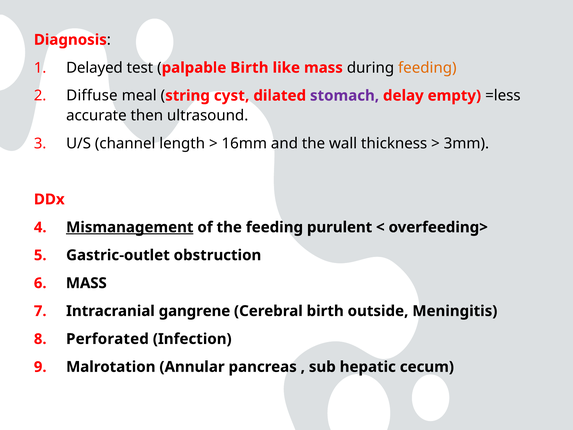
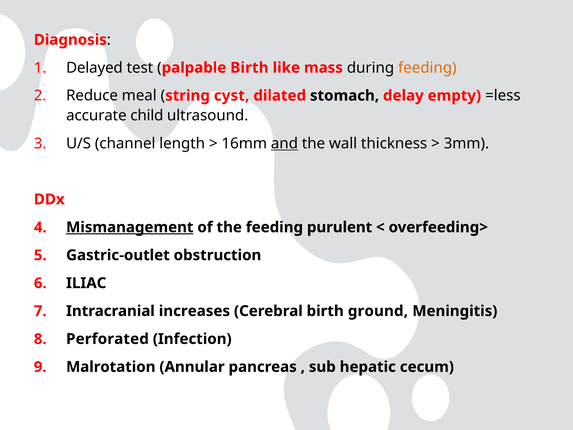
Diffuse: Diffuse -> Reduce (92, 96)
stomach colour: purple -> black (345, 96)
then: then -> child (147, 116)
and underline: none -> present (284, 143)
MASS: MASS -> ILIAC (86, 283)
gangrene: gangrene -> increases (194, 311)
outside: outside -> ground (378, 311)
